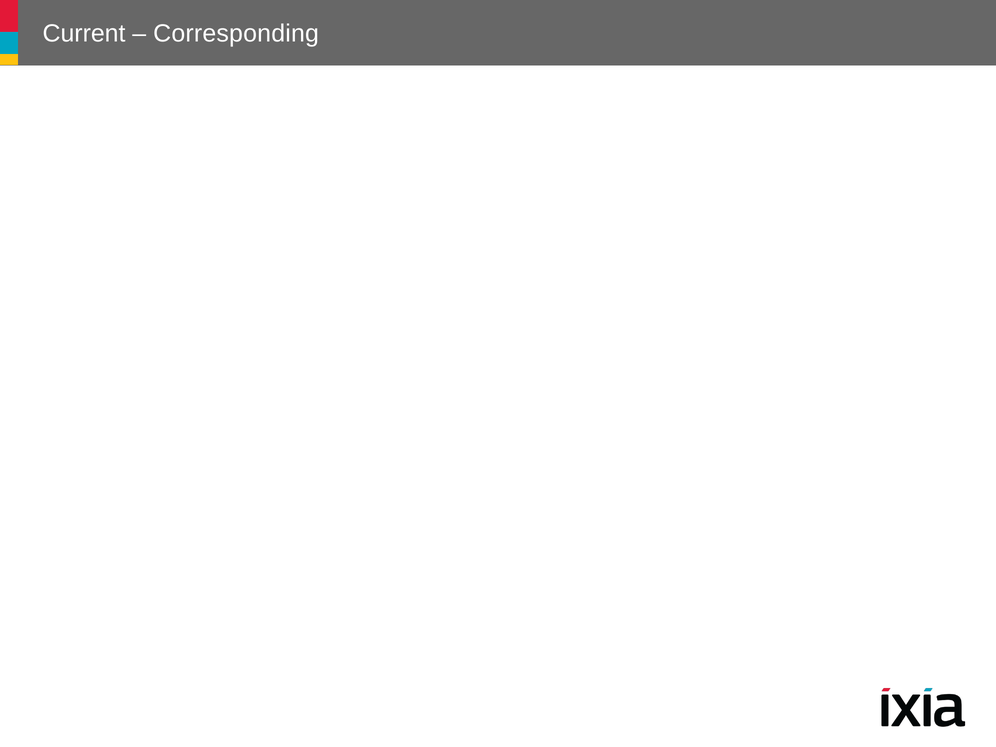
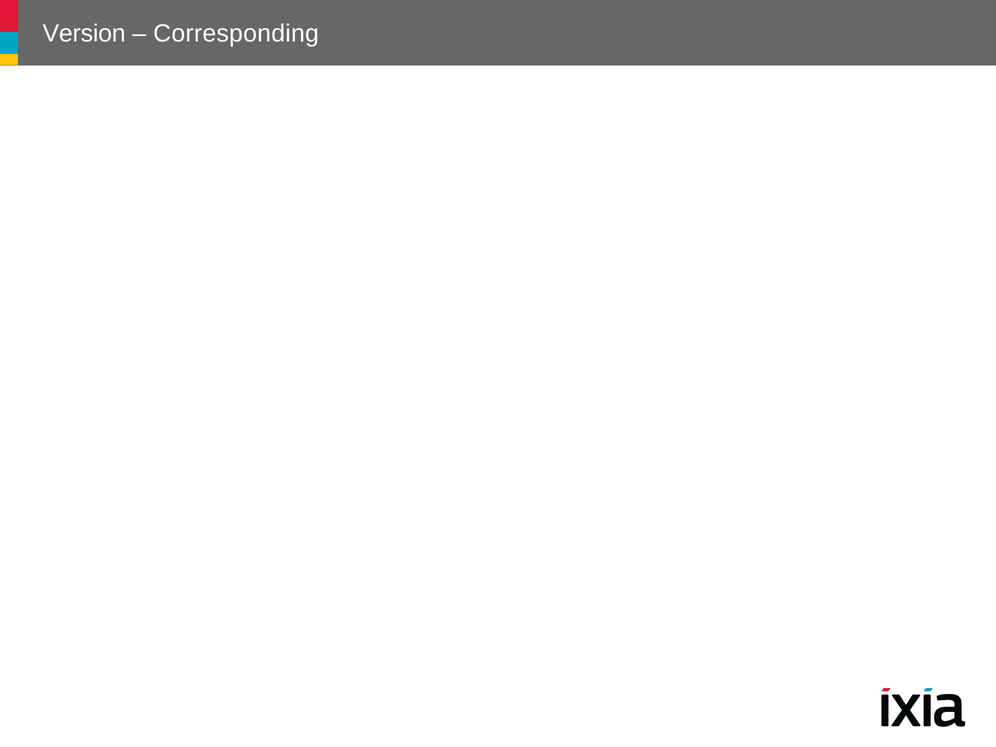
Current: Current -> Version (84, 34)
